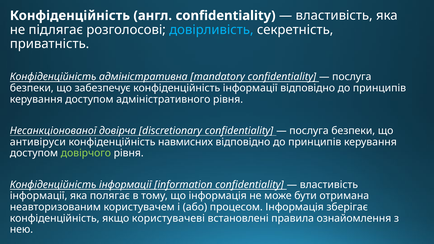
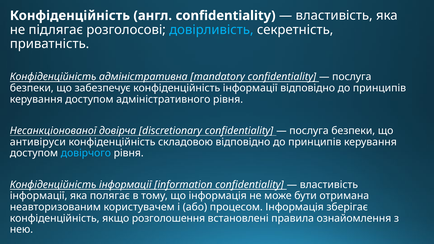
навмисних: навмисних -> складовою (186, 142)
довірчого colour: light green -> light blue (86, 153)
користувачеві: користувачеві -> розголошення (168, 218)
